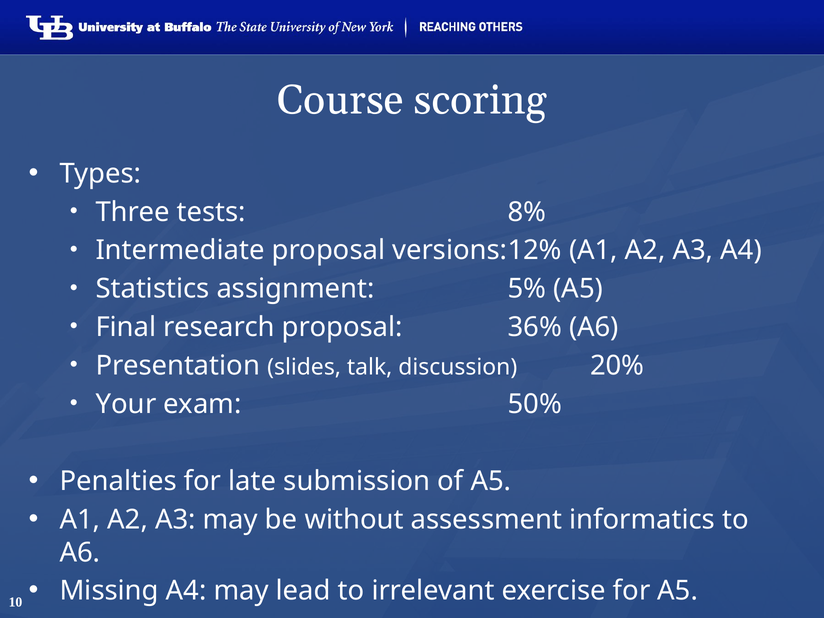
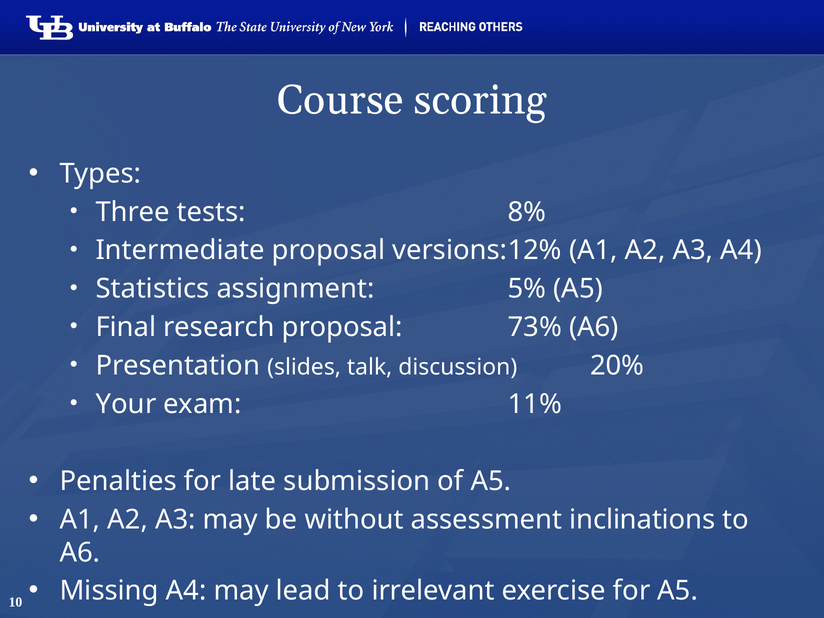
36%: 36% -> 73% (535, 327)
50%: 50% -> 11% (535, 404)
informatics: informatics -> inclinations (642, 520)
